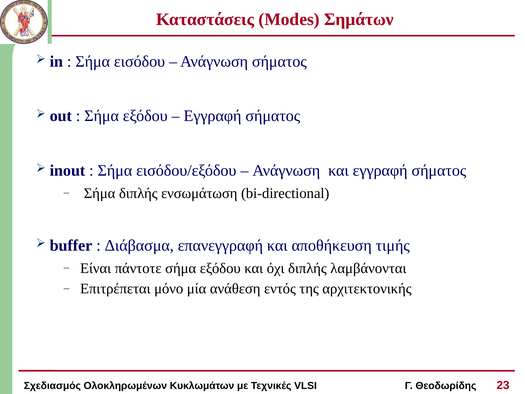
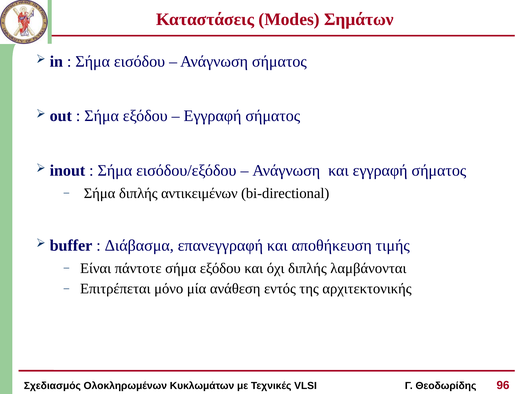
ενσωμάτωση: ενσωμάτωση -> αντικειμένων (199, 193)
23: 23 -> 96 (503, 385)
